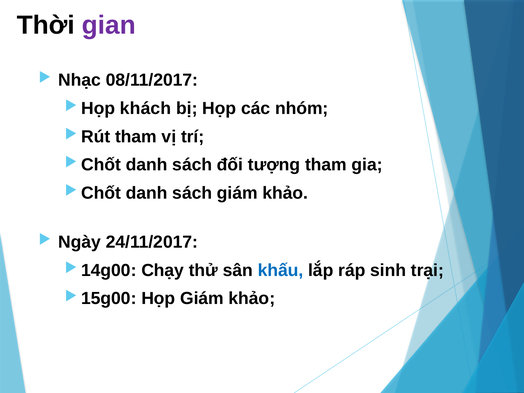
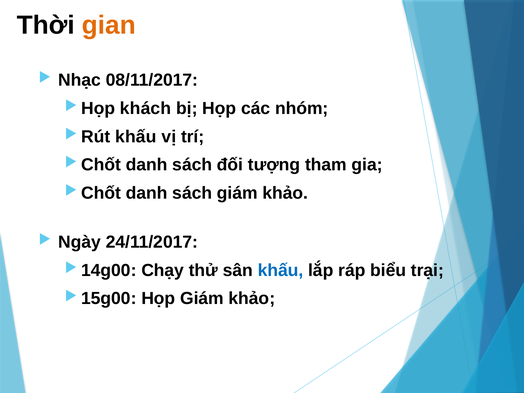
gian colour: purple -> orange (109, 25)
tham: tham -> khấu (136, 137)
sinh: sinh -> biểu (388, 270)
